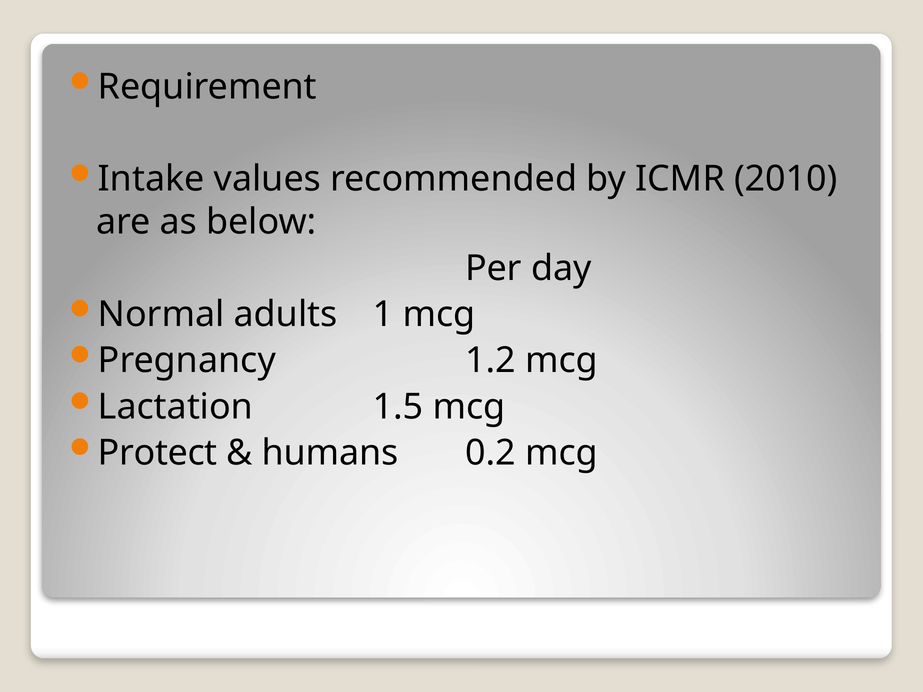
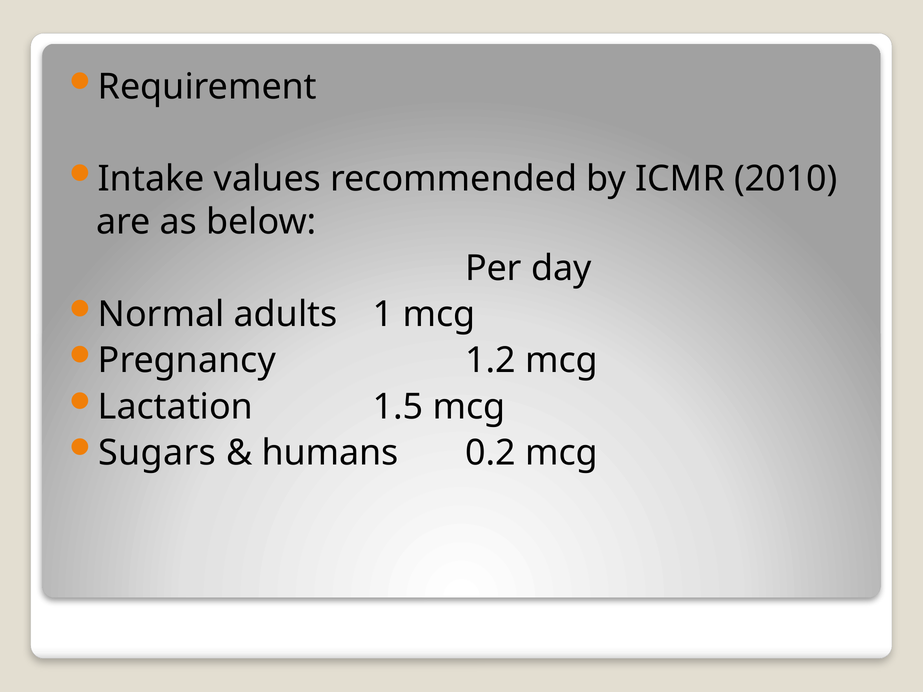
Protect: Protect -> Sugars (157, 453)
